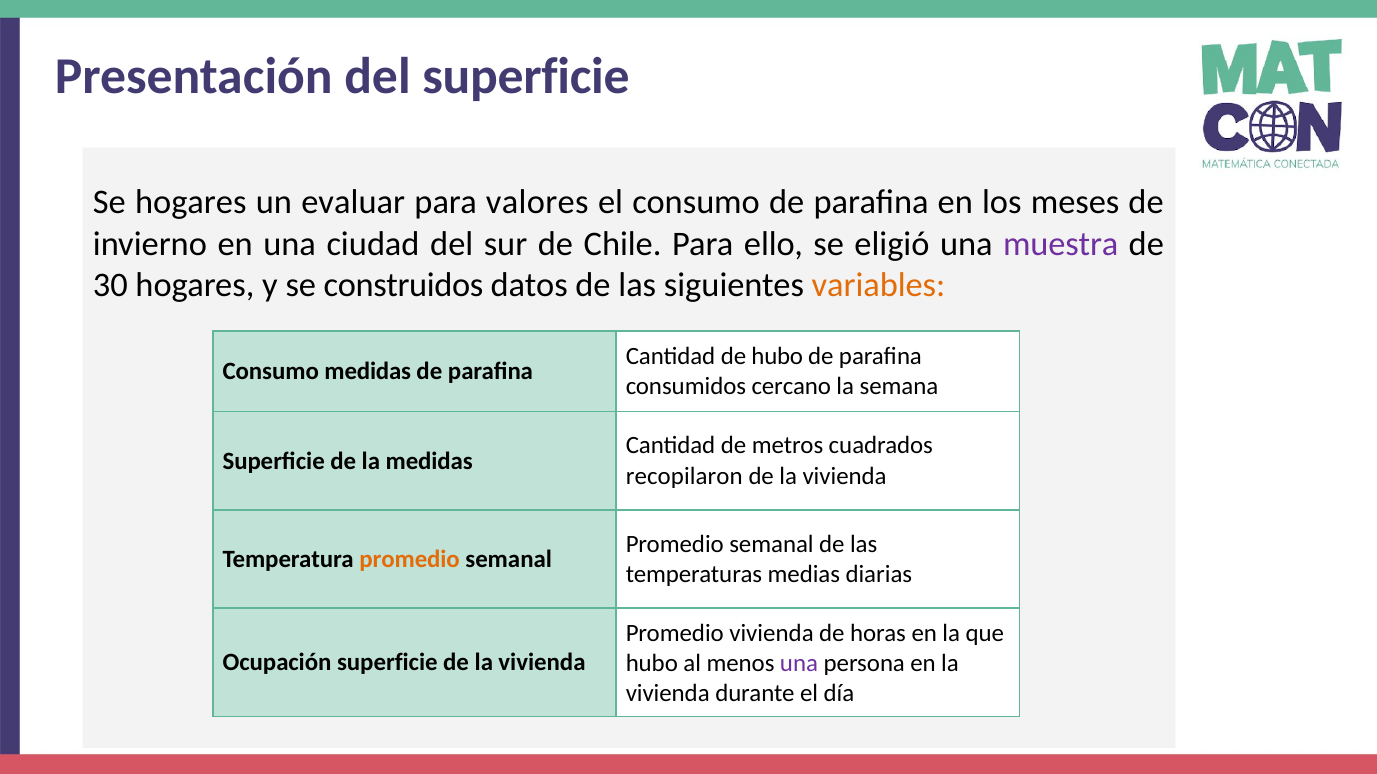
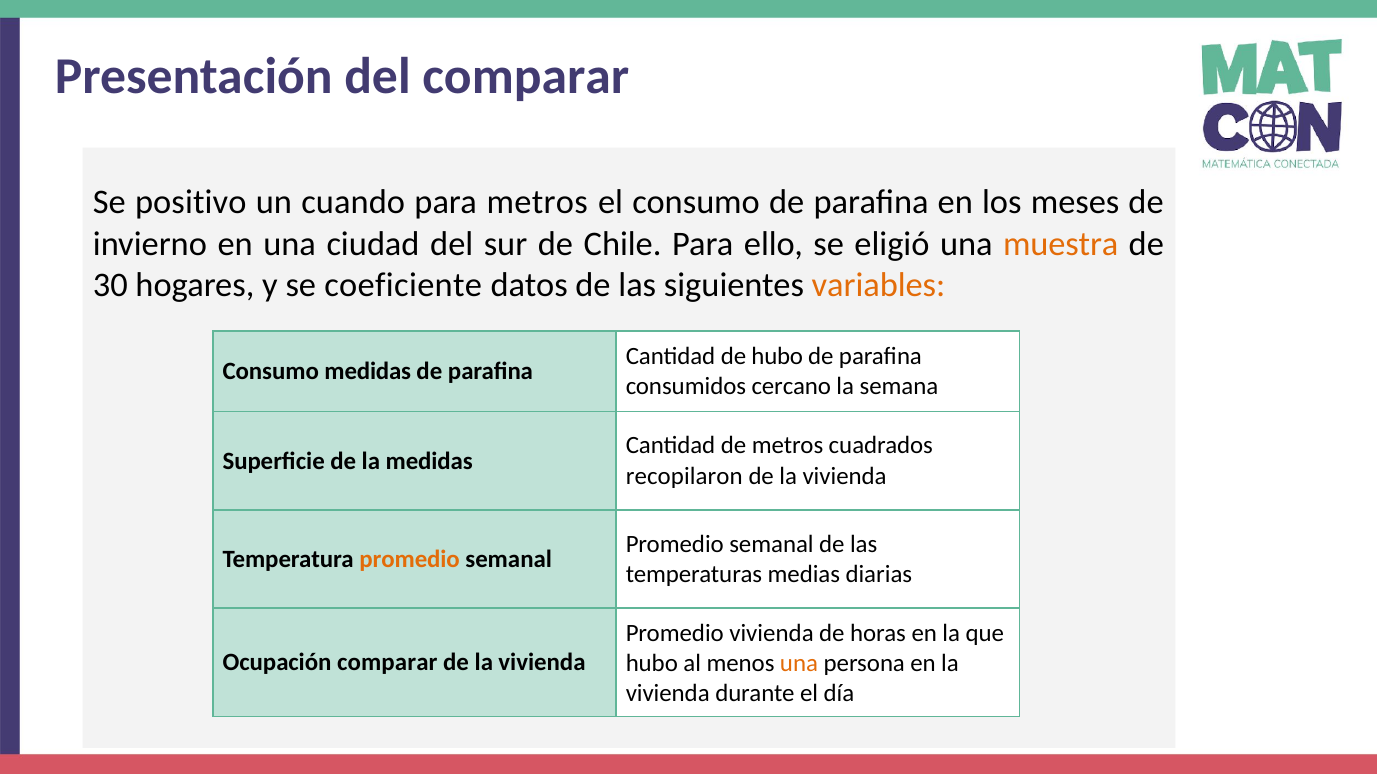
del superficie: superficie -> comparar (526, 76)
Se hogares: hogares -> positivo (191, 203)
evaluar: evaluar -> cuando (353, 203)
para valores: valores -> metros (537, 203)
muestra colour: purple -> orange (1061, 244)
construidos: construidos -> coeficiente (403, 285)
Ocupación superficie: superficie -> comparar (387, 663)
una colour: purple -> orange (799, 664)
